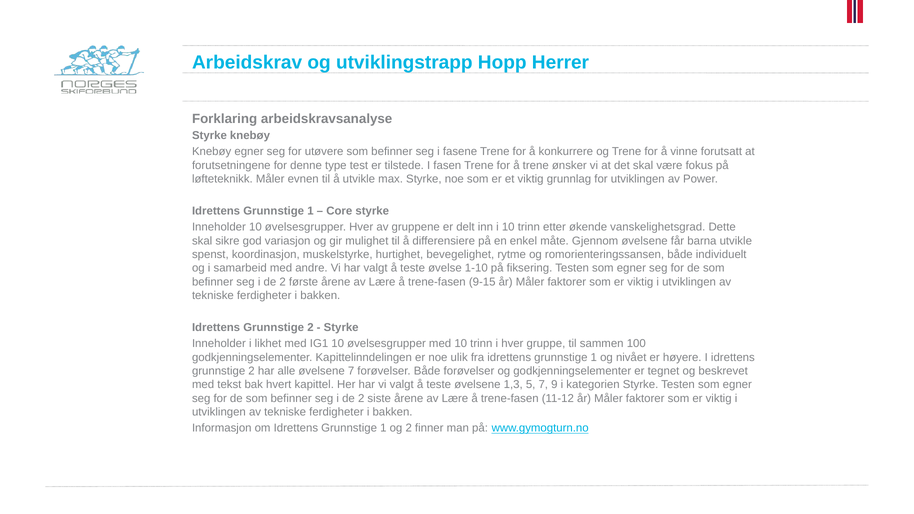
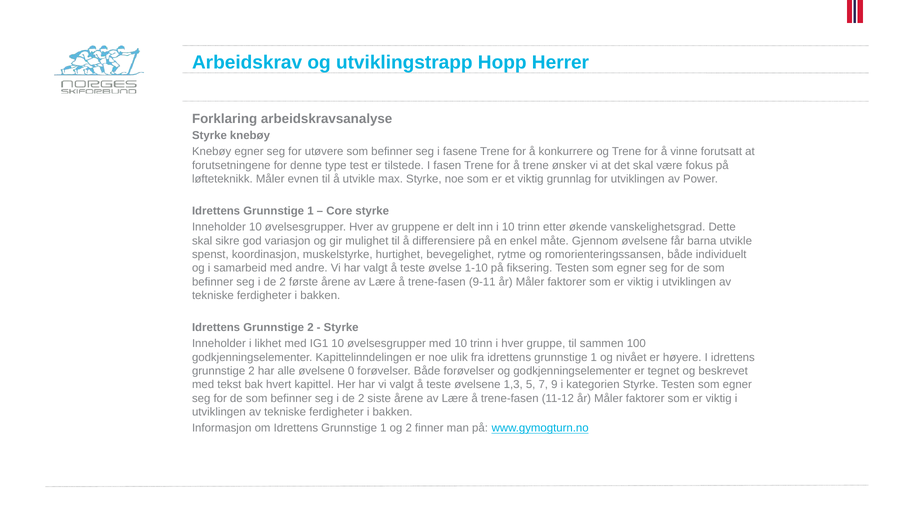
9-15: 9-15 -> 9-11 (482, 282)
øvelsene 7: 7 -> 0 (351, 371)
